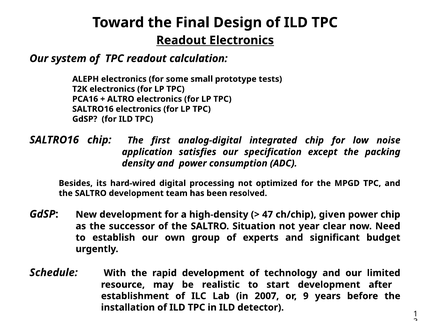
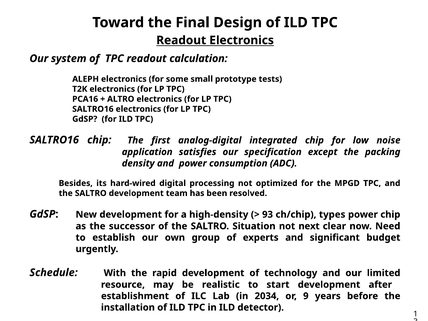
47: 47 -> 93 (268, 215)
given: given -> types (332, 215)
year: year -> next (309, 226)
2007: 2007 -> 2034 (267, 296)
